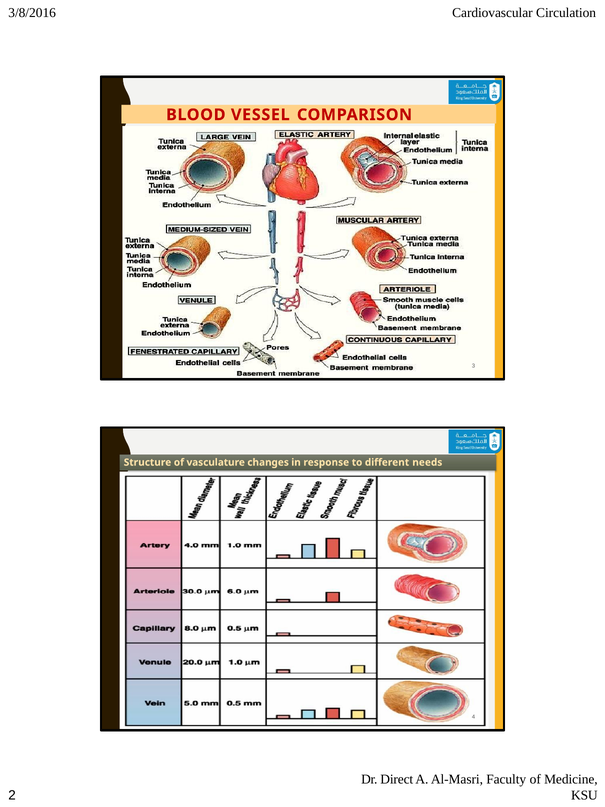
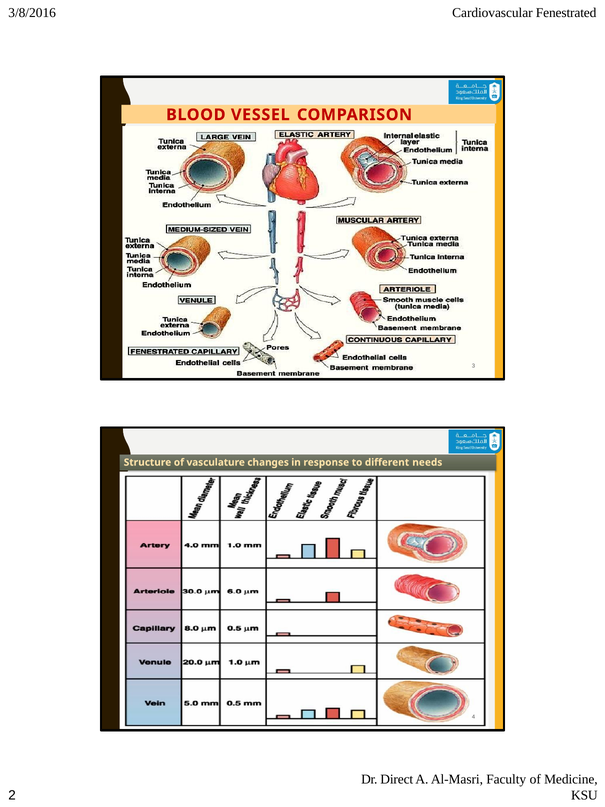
Circulation: Circulation -> Fenestrated (566, 13)
